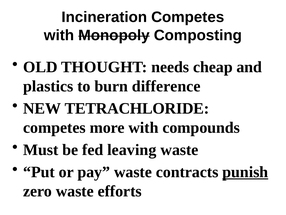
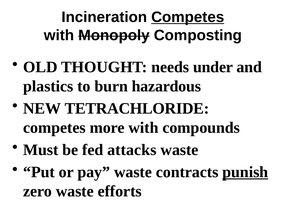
Competes underline: none -> present (188, 17)
cheap: cheap -> under (213, 67)
difference: difference -> hazardous (166, 86)
leaving: leaving -> attacks (132, 149)
